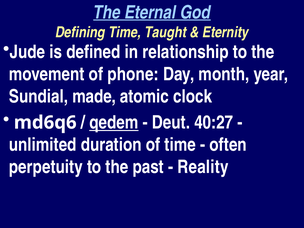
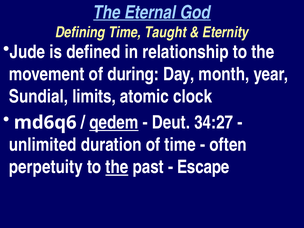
phone: phone -> during (133, 74)
made: made -> limits (94, 97)
40:27: 40:27 -> 34:27 (214, 123)
the underline: none -> present (117, 167)
Reality: Reality -> Escape (203, 167)
